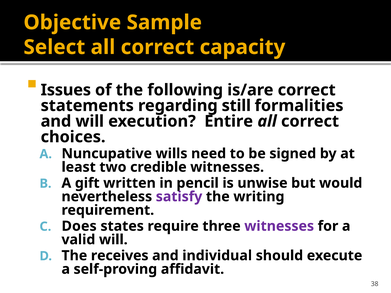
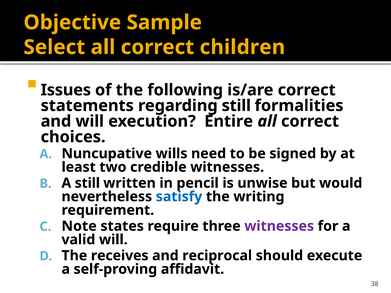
capacity: capacity -> children (242, 47)
A gift: gift -> still (87, 183)
satisfy colour: purple -> blue (179, 197)
Does: Does -> Note (79, 226)
individual: individual -> reciprocal (217, 256)
